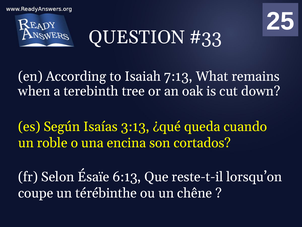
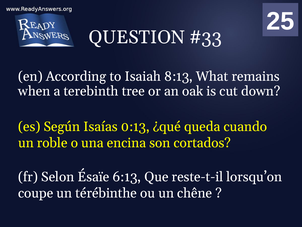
7:13: 7:13 -> 8:13 (178, 76)
3:13: 3:13 -> 0:13 (135, 126)
